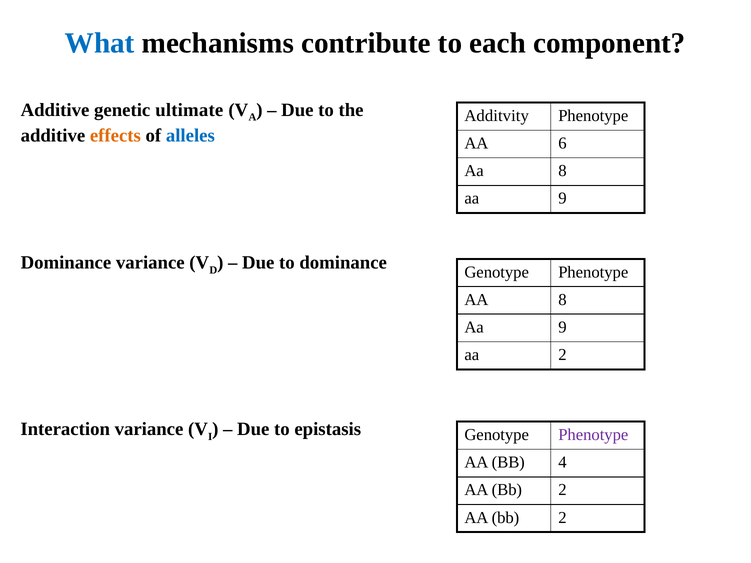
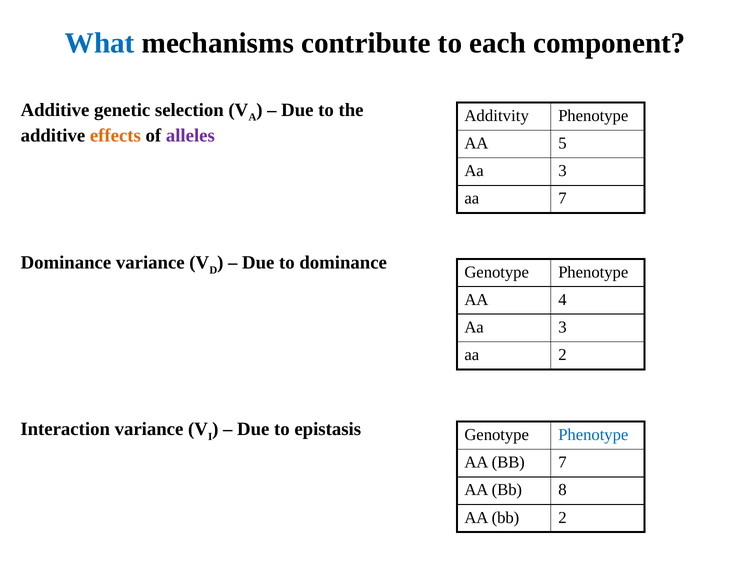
ultimate: ultimate -> selection (189, 110)
alleles colour: blue -> purple (190, 136)
6: 6 -> 5 (562, 143)
8: 8 -> 3 (562, 171)
9: 9 -> 7 (562, 199)
8: 8 -> 4 (562, 300)
9: 9 -> 3 (562, 327)
Phenotype colour: purple -> blue (593, 435)
BB 4: 4 -> 7 (562, 463)
2: 2 -> 8 (562, 490)
